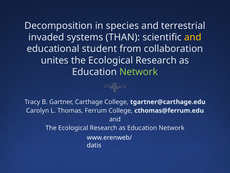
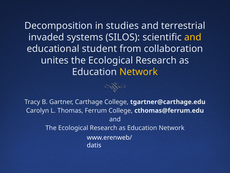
species: species -> studies (122, 26)
THAN: THAN -> SILOS (123, 37)
Network colour: light green -> yellow (139, 72)
